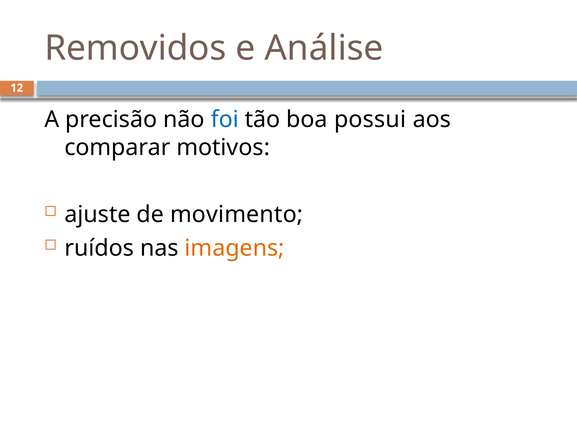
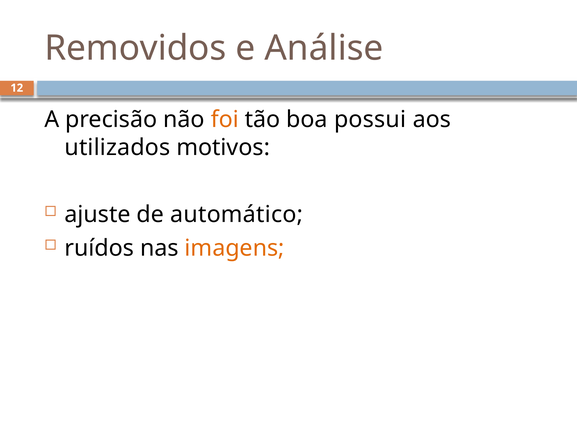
foi colour: blue -> orange (225, 119)
comparar: comparar -> utilizados (117, 147)
movimento: movimento -> automático (237, 214)
